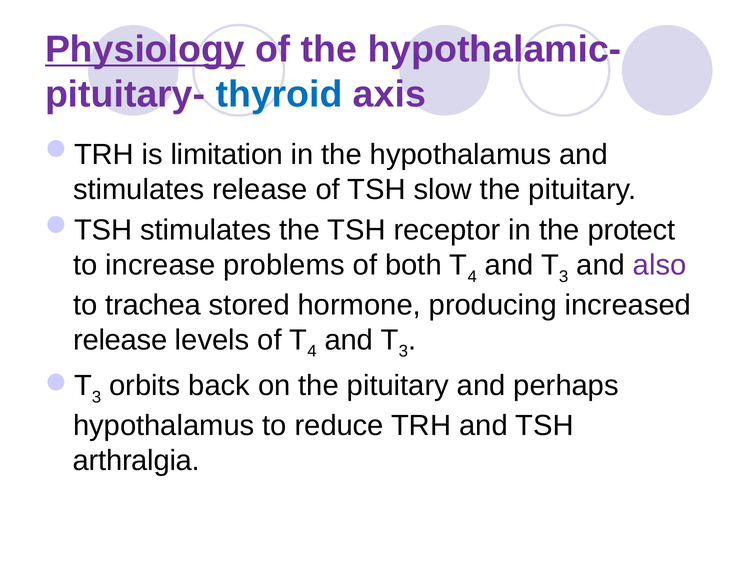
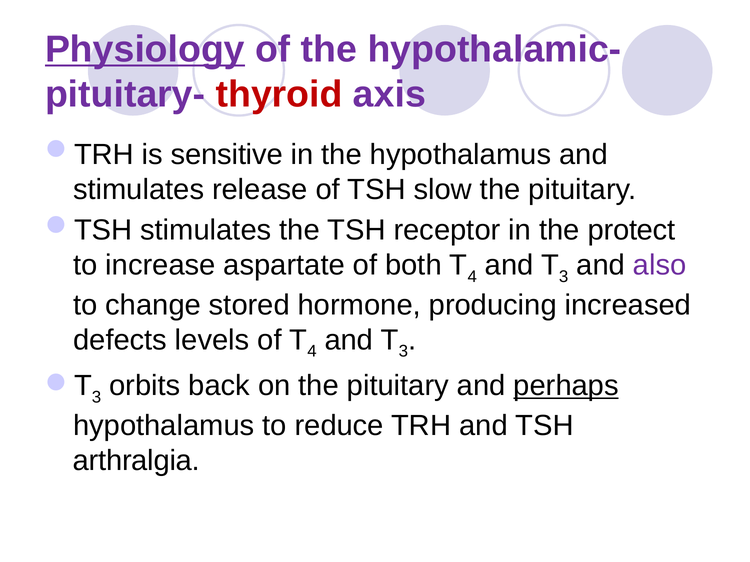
thyroid colour: blue -> red (279, 95)
limitation: limitation -> sensitive (227, 155)
problems: problems -> aspartate (284, 265)
trachea: trachea -> change (153, 305)
release: release -> defects (120, 340)
perhaps underline: none -> present (566, 386)
